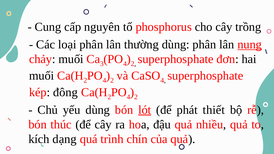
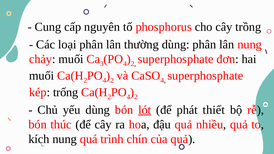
nung underline: present -> none (250, 45)
đông: đông -> trống (66, 92)
kích dạng: dạng -> nung (65, 139)
